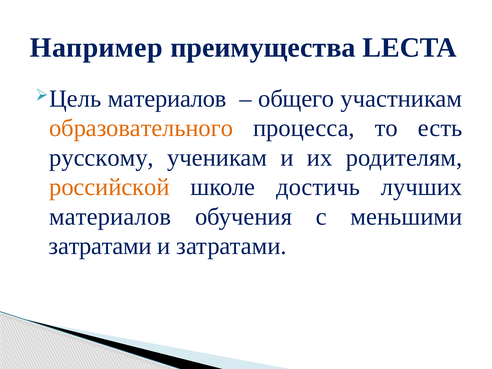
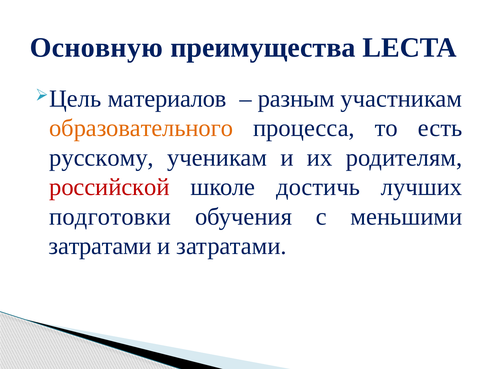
Например: Например -> Основную (96, 47)
общего: общего -> разным (296, 99)
российской colour: orange -> red (109, 187)
материалов: материалов -> подготовки (110, 217)
